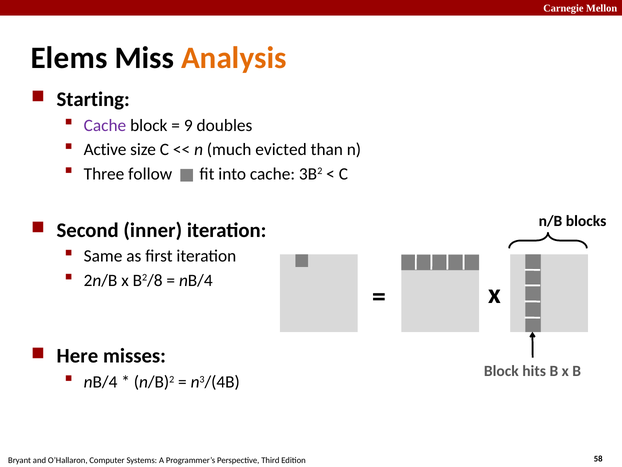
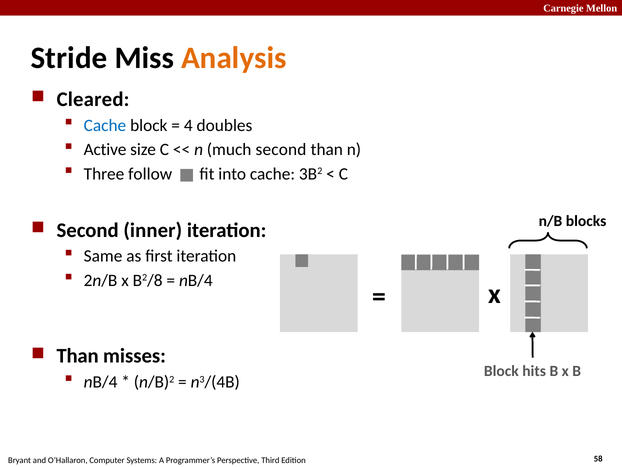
Elems: Elems -> Stride (69, 58)
Starting: Starting -> Cleared (93, 99)
Cache colour: purple -> blue (105, 125)
9: 9 -> 4 (188, 125)
much evicted: evicted -> second (281, 150)
Here: Here -> Than (78, 356)
